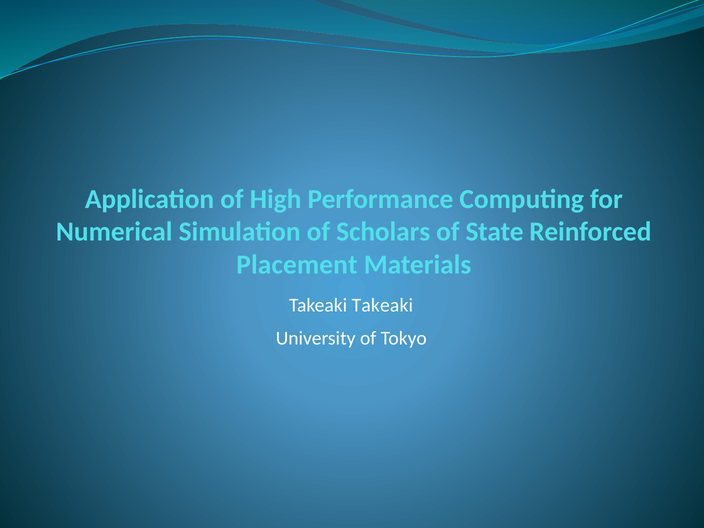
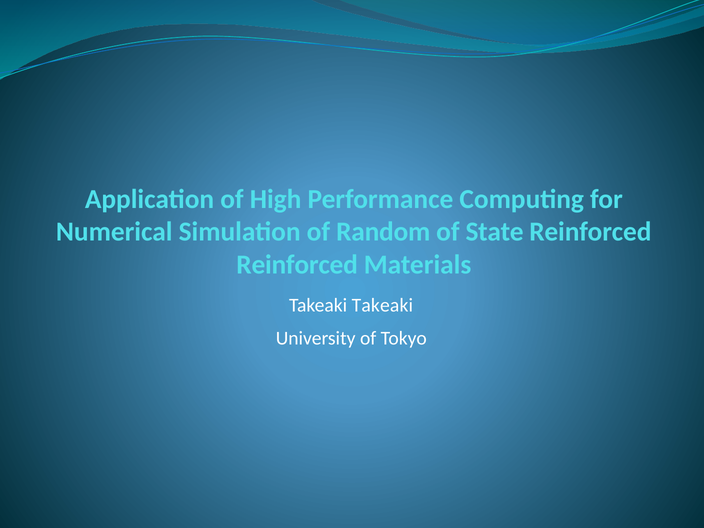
Scholars: Scholars -> Random (383, 232)
Placement: Placement -> Reinforced (297, 265)
